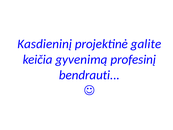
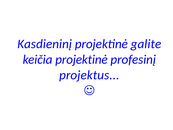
keičia gyvenimą: gyvenimą -> projektinė (82, 59)
bendrauti: bendrauti -> projektus (89, 75)
